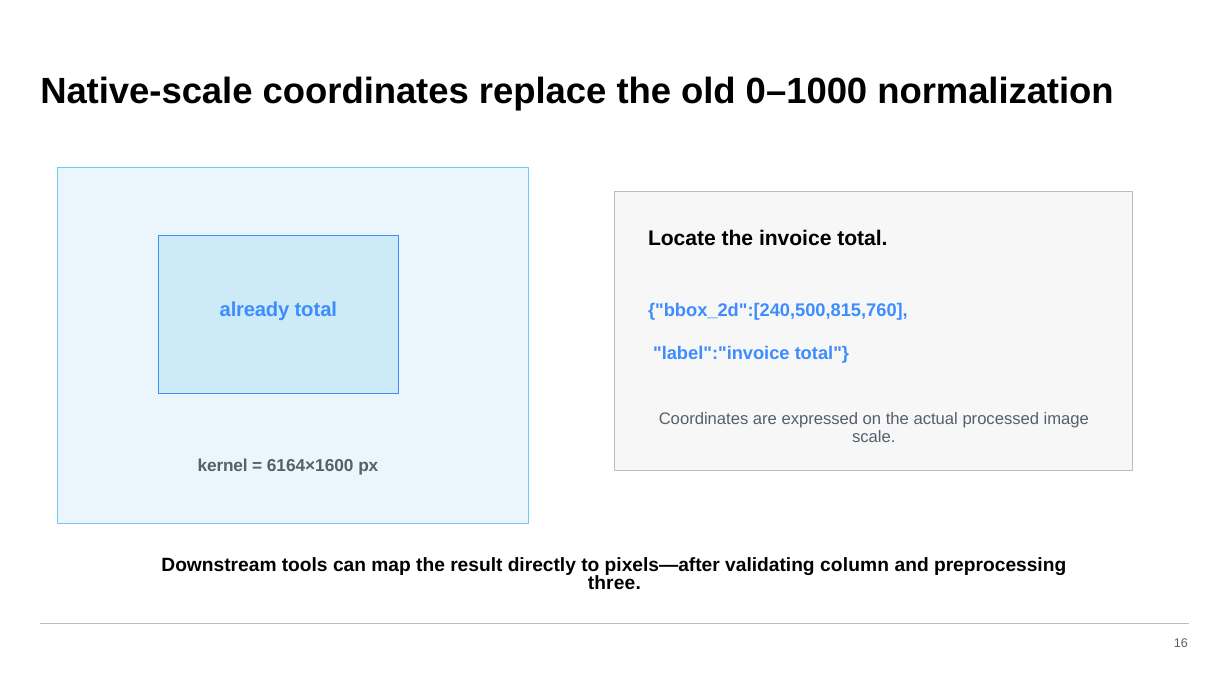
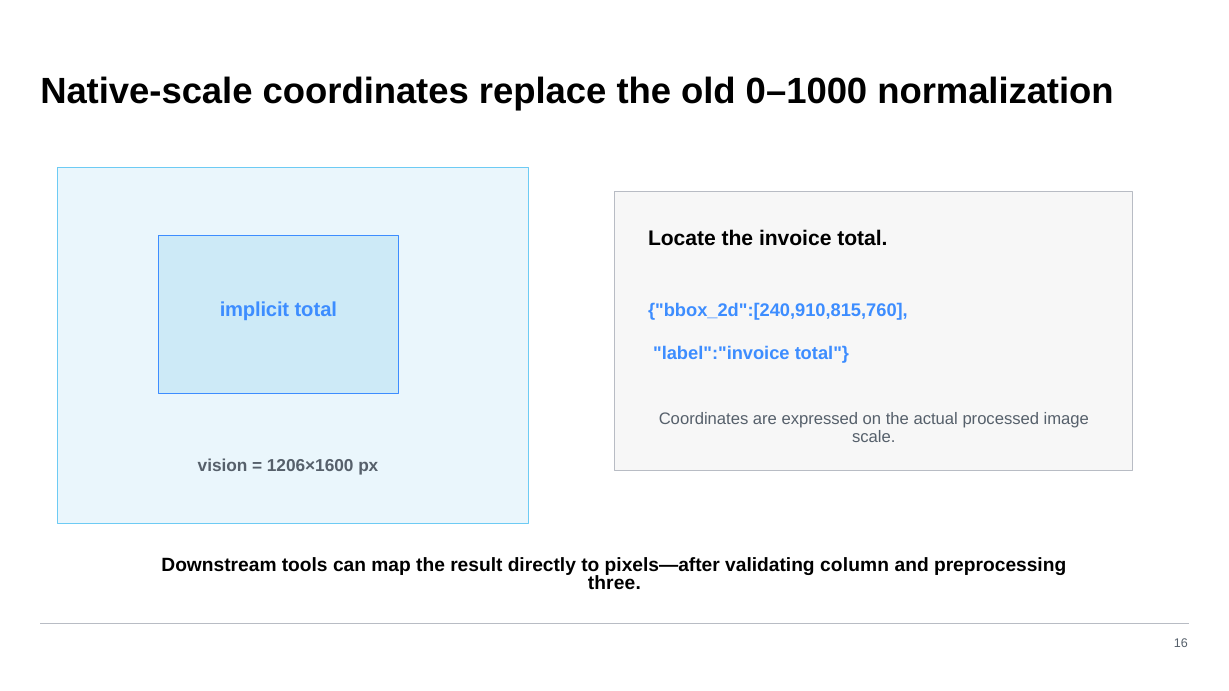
already: already -> implicit (254, 310)
bbox_2d":[240,500,815,760: bbox_2d":[240,500,815,760 -> bbox_2d":[240,910,815,760 (778, 310)
kernel: kernel -> vision (223, 466)
6164×1600: 6164×1600 -> 1206×1600 (310, 466)
